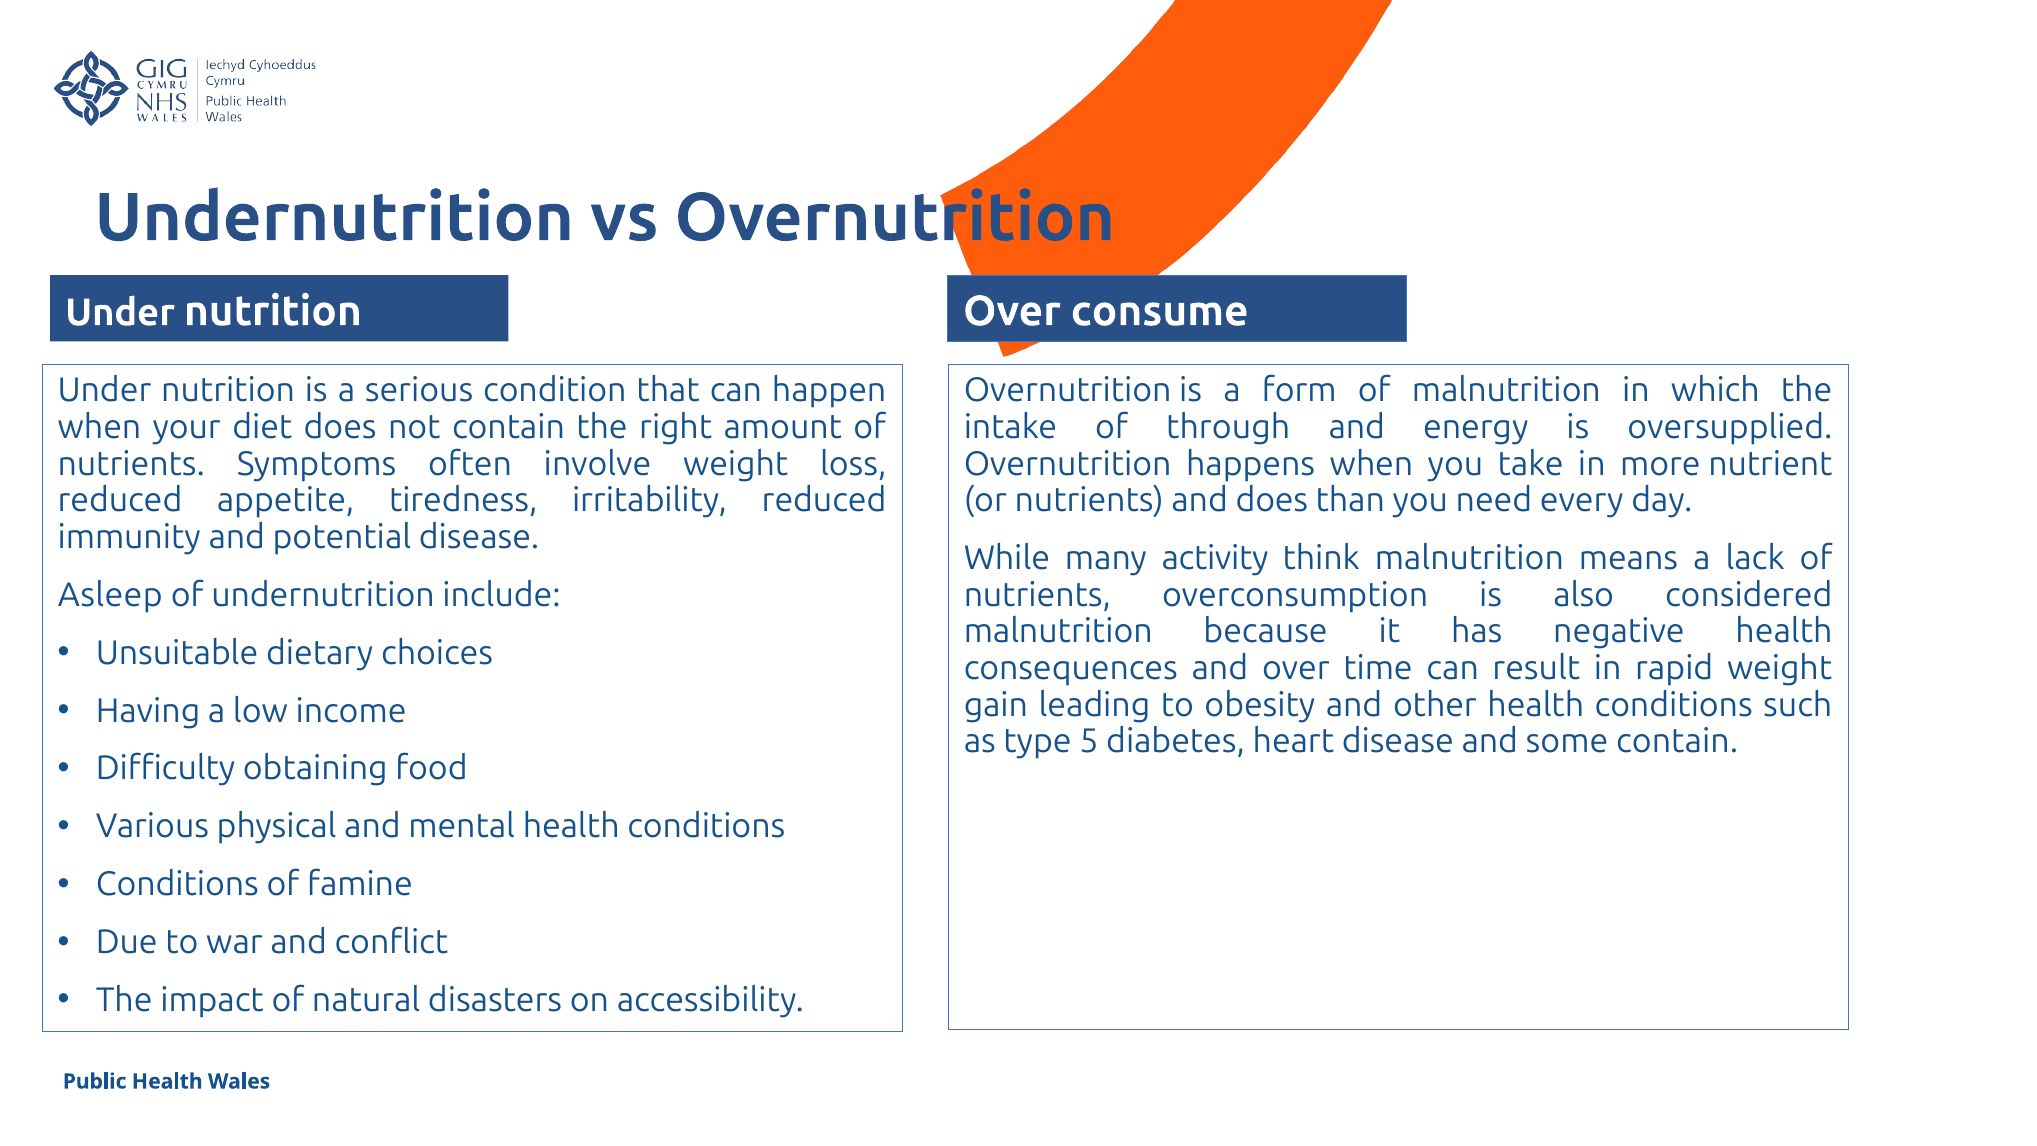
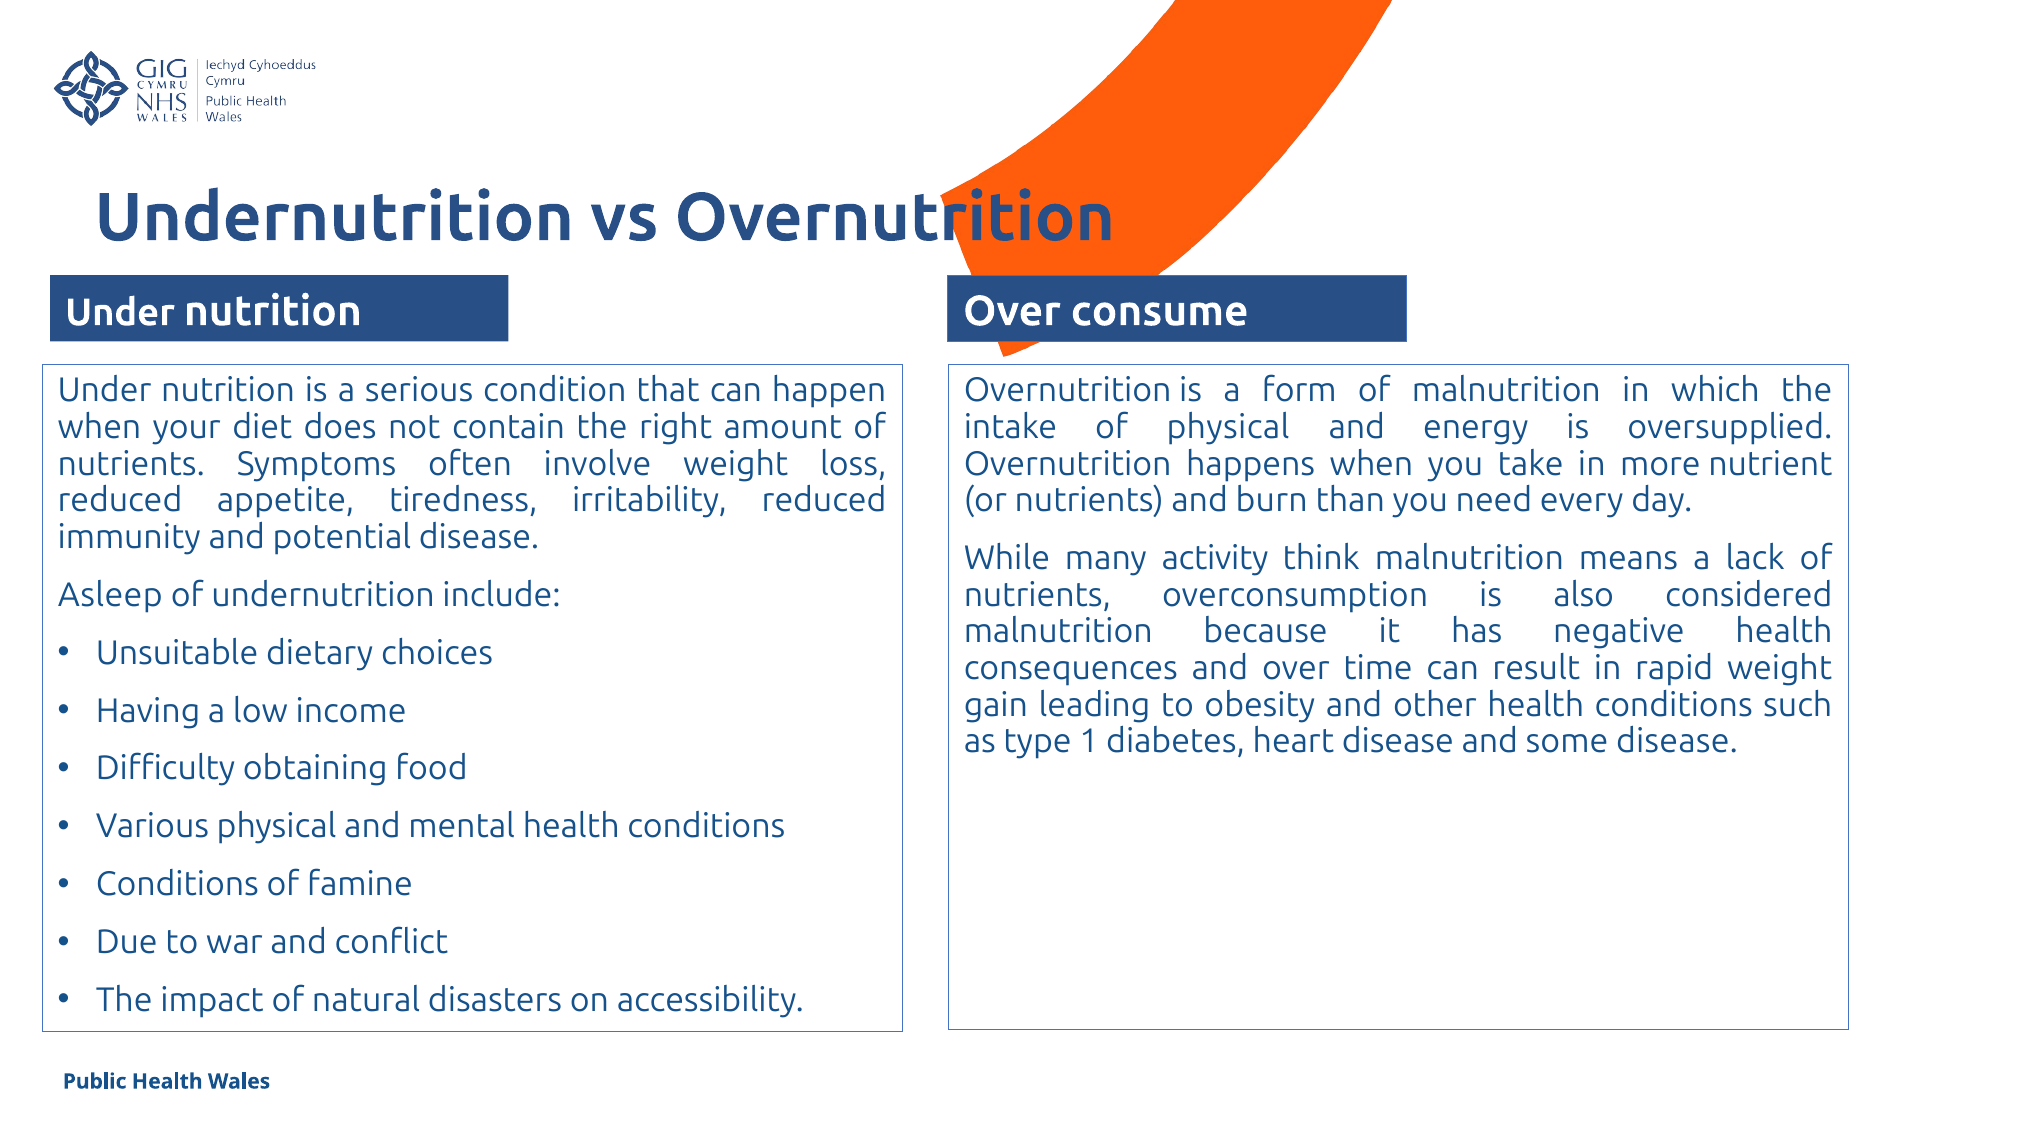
of through: through -> physical (1228, 427)
and does: does -> burn (1272, 500)
5: 5 -> 1 (1089, 741)
some contain: contain -> disease (1677, 741)
